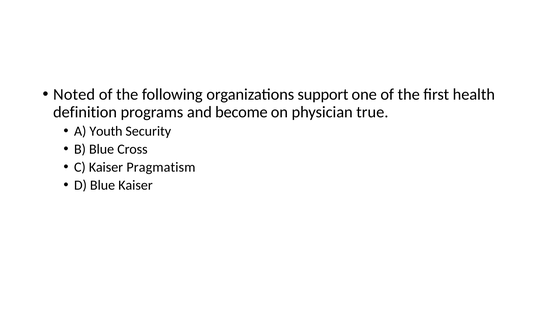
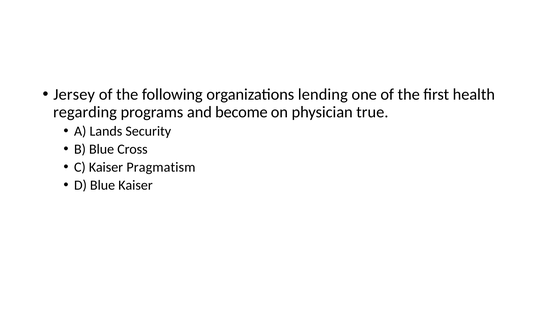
Noted: Noted -> Jersey (74, 95)
support: support -> lending (323, 95)
definition: definition -> regarding (85, 112)
Youth: Youth -> Lands (106, 131)
